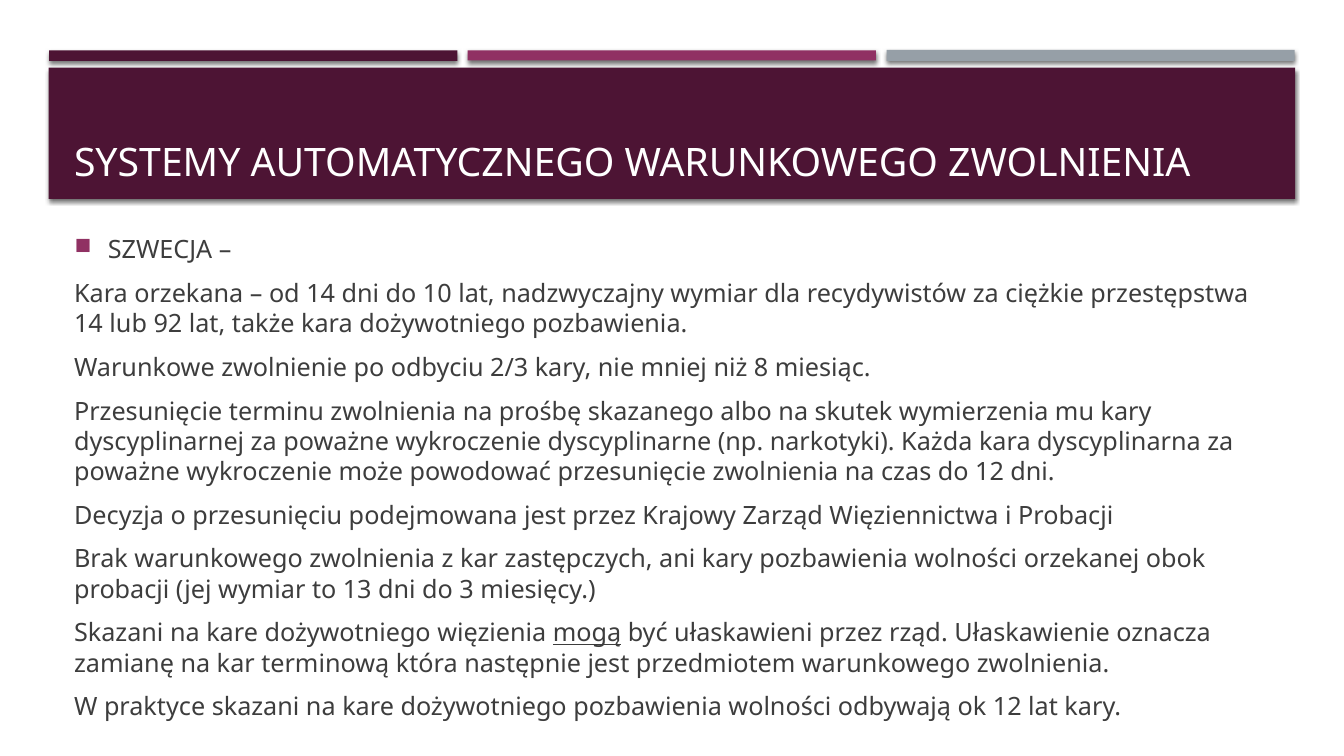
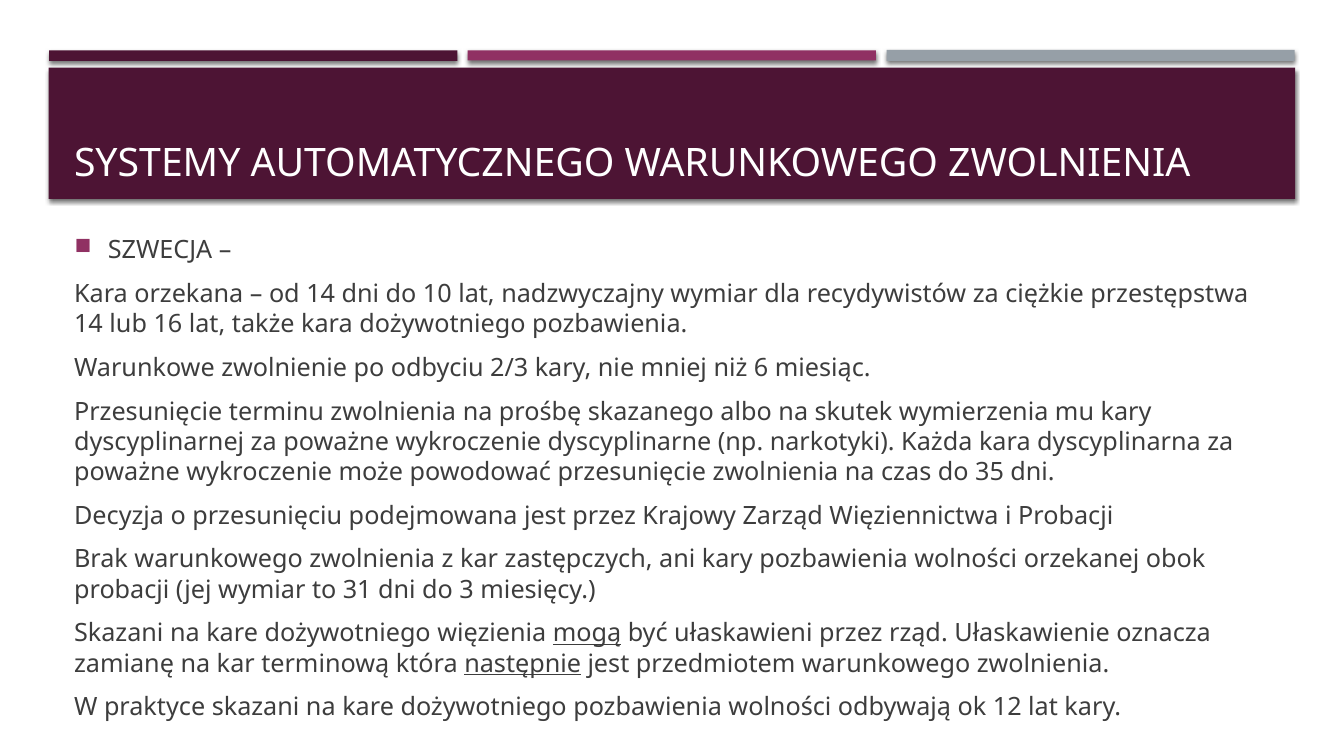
92: 92 -> 16 (168, 324)
8: 8 -> 6 (761, 368)
do 12: 12 -> 35 (990, 472)
13: 13 -> 31 (357, 590)
następnie underline: none -> present (523, 664)
